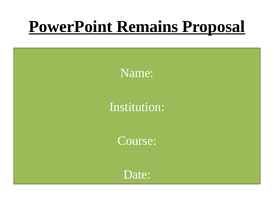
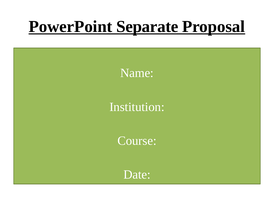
Remains: Remains -> Separate (147, 27)
